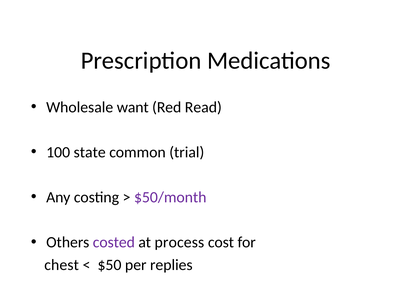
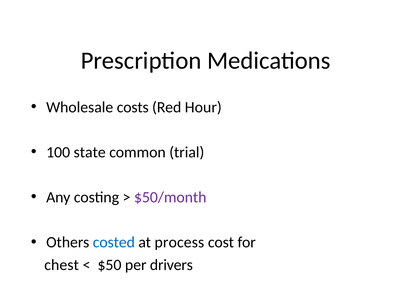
want: want -> costs (133, 107)
Read: Read -> Hour (203, 107)
costed colour: purple -> blue (114, 242)
replies: replies -> drivers (171, 265)
